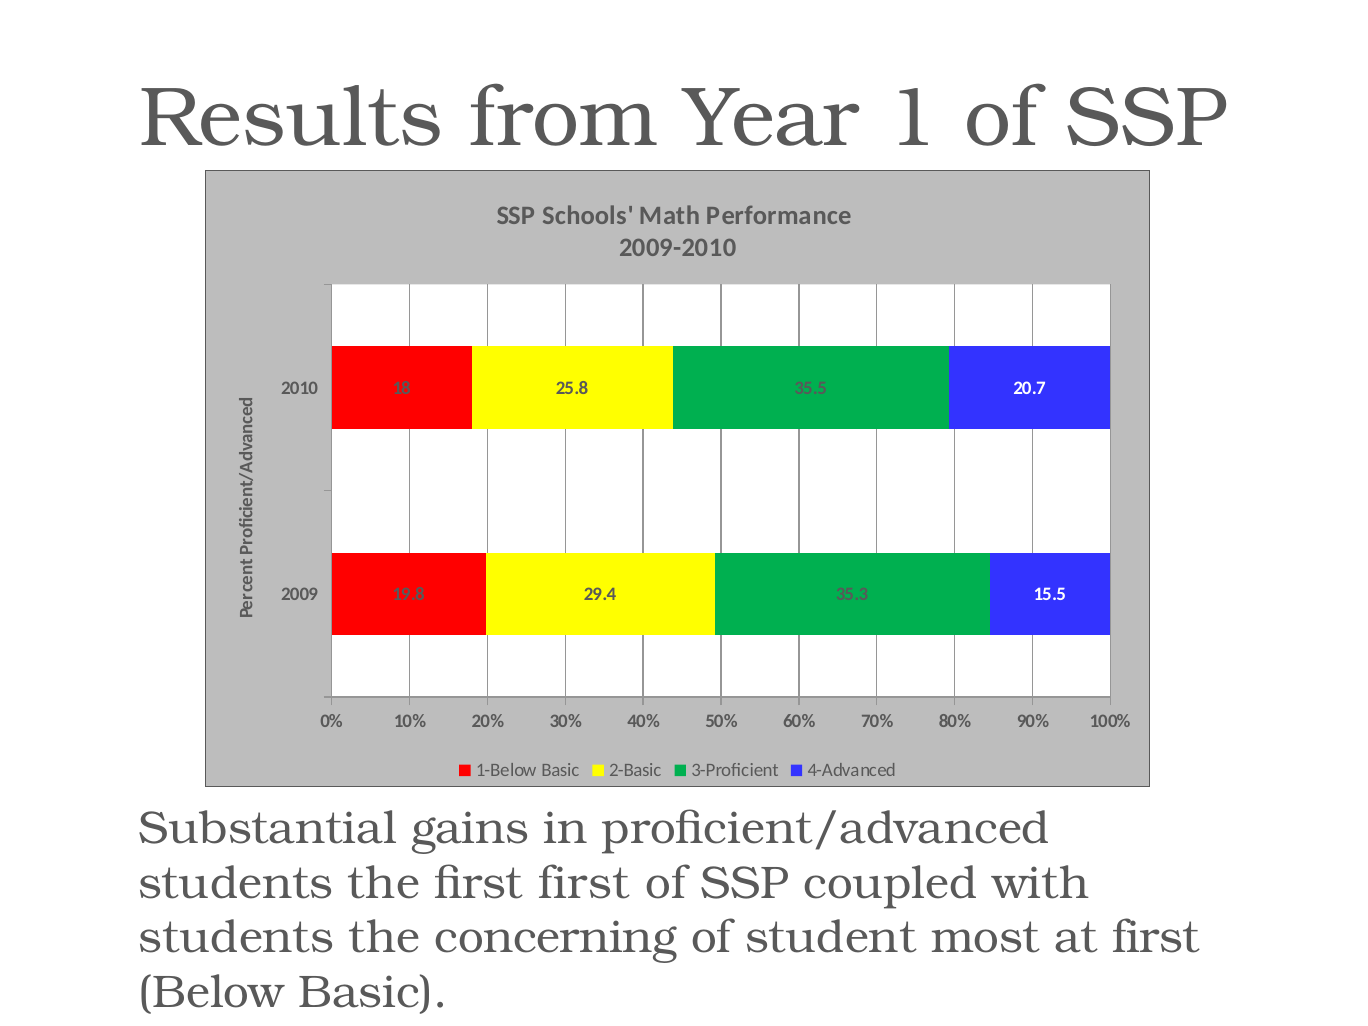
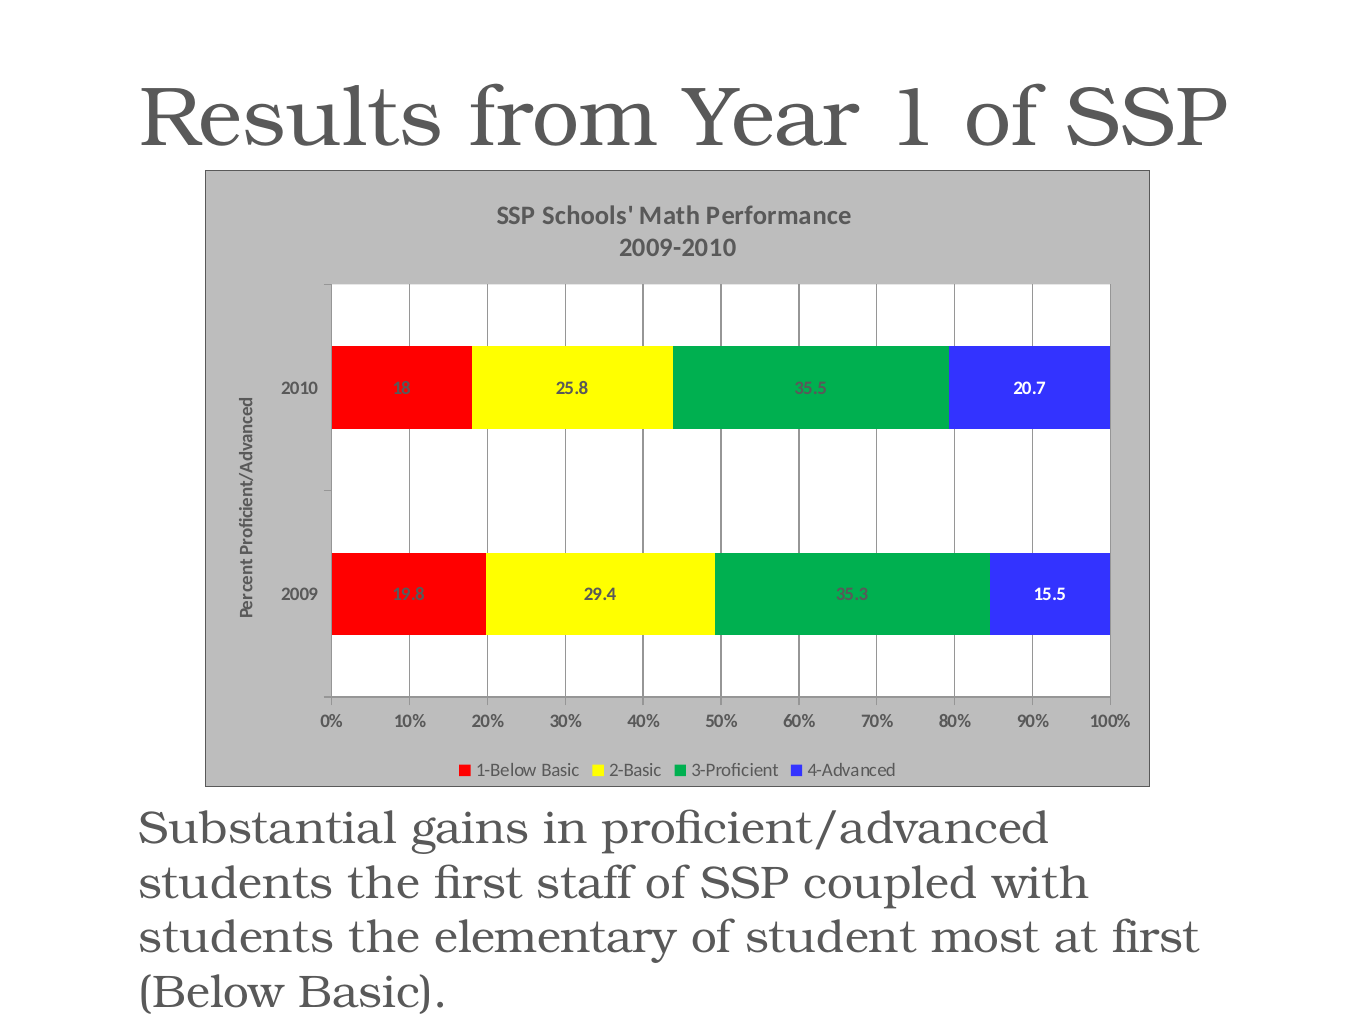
first first: first -> staff (584, 883)
concerning: concerning -> elementary (556, 938)
